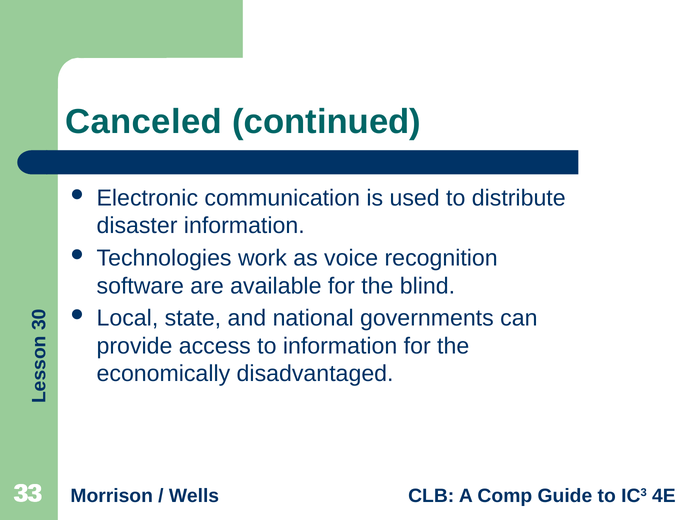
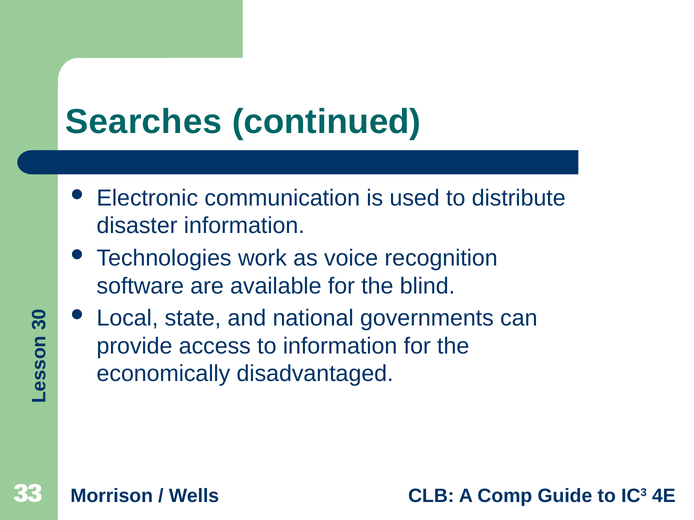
Canceled: Canceled -> Searches (144, 122)
